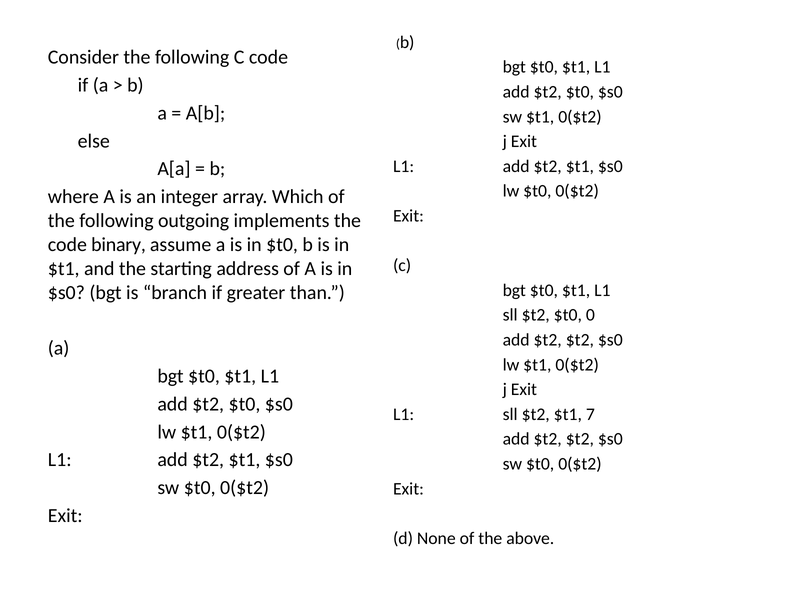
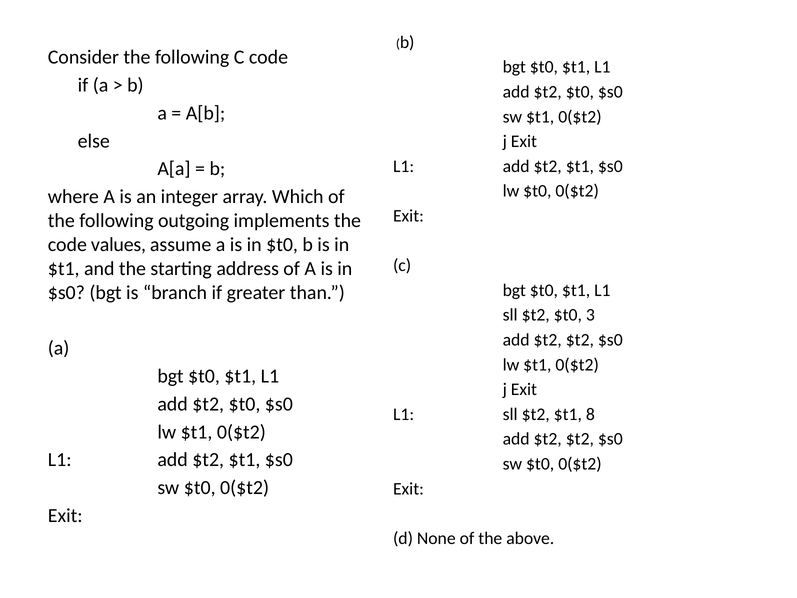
binary: binary -> values (119, 244)
0: 0 -> 3 (590, 315)
7: 7 -> 8 (590, 414)
